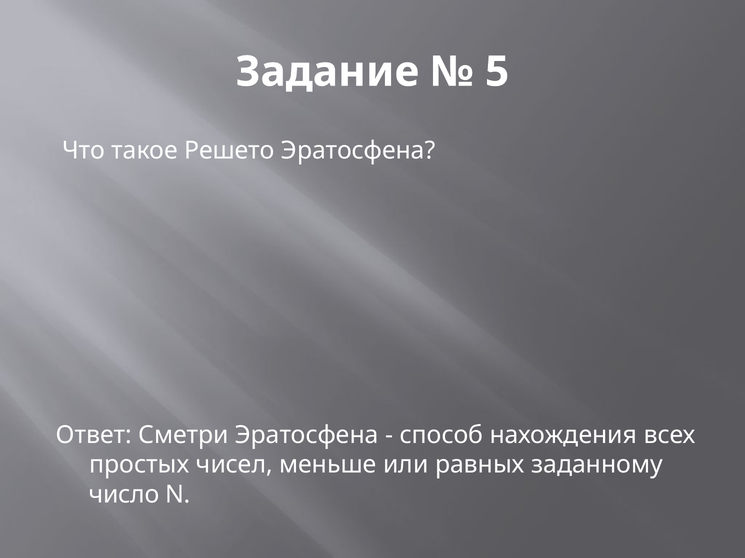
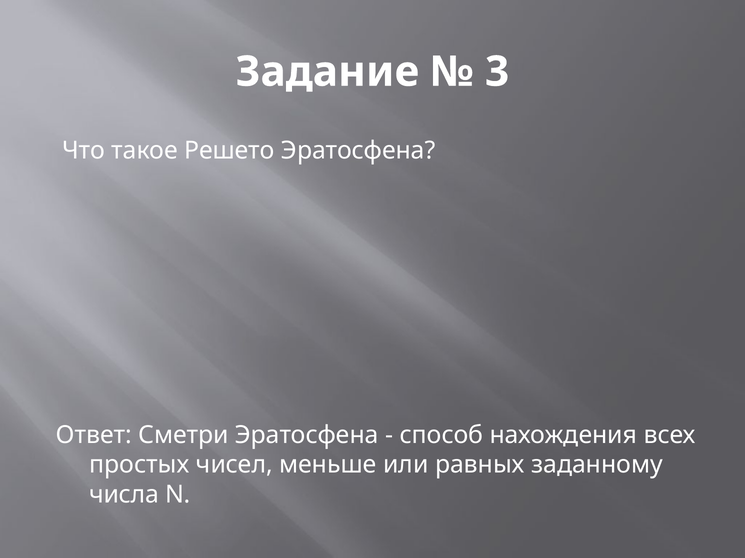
5: 5 -> 3 (497, 72)
число: число -> числа (124, 495)
